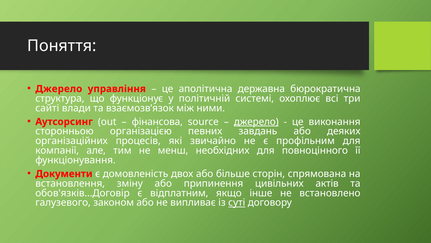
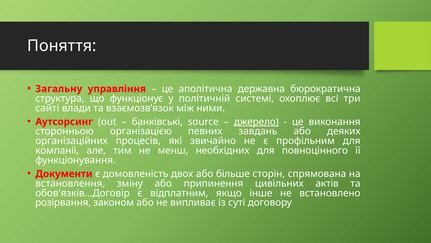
Джерело: Джерело -> Загальну (59, 89)
фінансова: фінансова -> банківські (157, 121)
галузевого: галузевого -> розірвання (63, 202)
суті underline: present -> none (237, 202)
